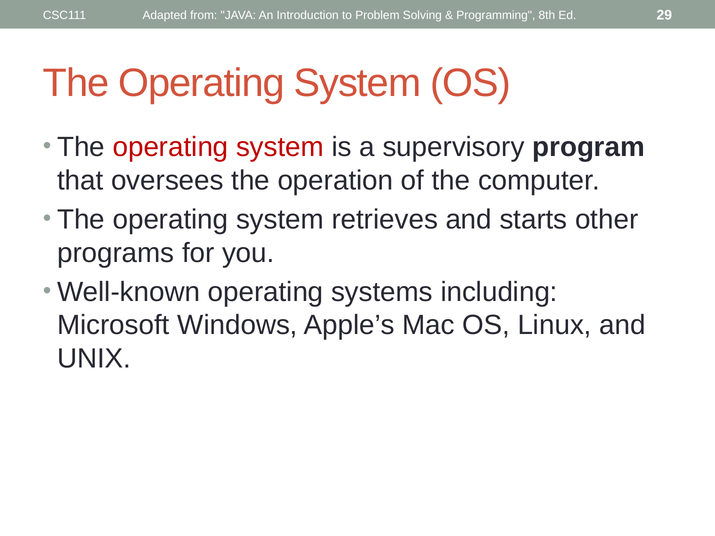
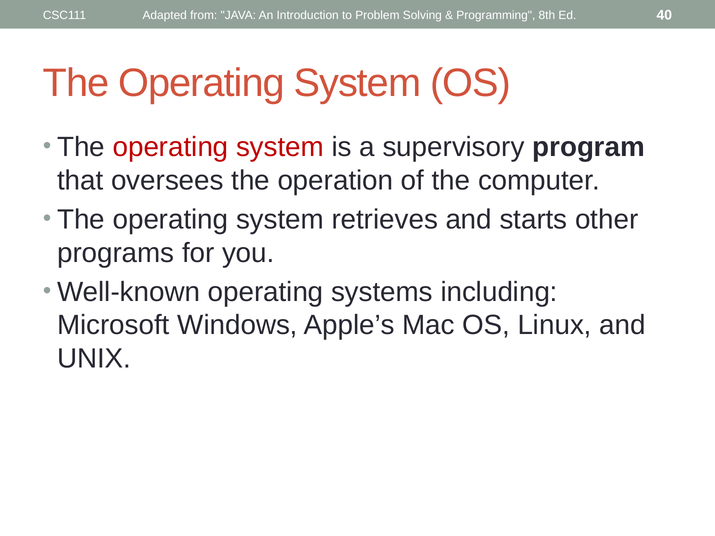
29: 29 -> 40 (664, 15)
